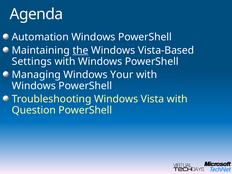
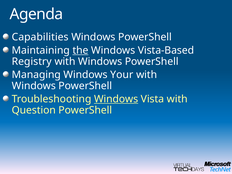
Automation: Automation -> Capabilities (40, 37)
Settings: Settings -> Registry (32, 61)
Windows underline: none -> present (116, 99)
